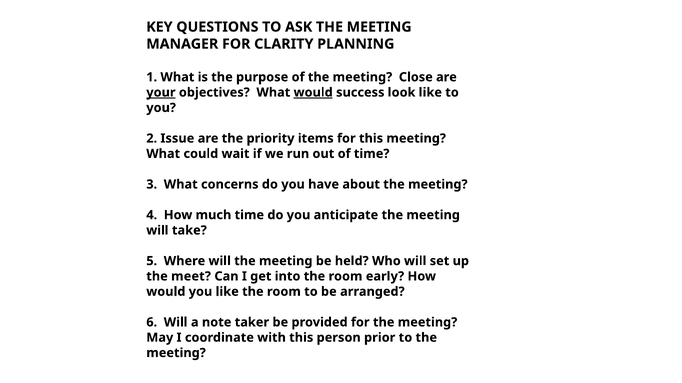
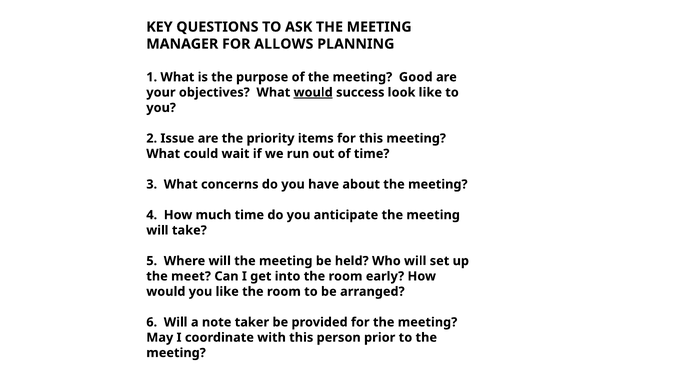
CLARITY: CLARITY -> ALLOWS (284, 44)
Close: Close -> Good (416, 77)
your underline: present -> none (161, 93)
